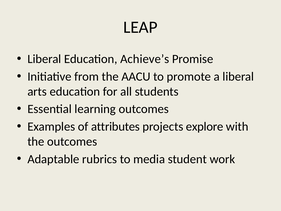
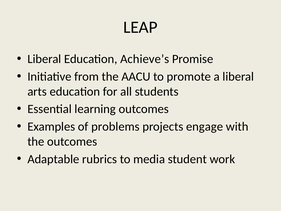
attributes: attributes -> problems (115, 126)
explore: explore -> engage (205, 126)
